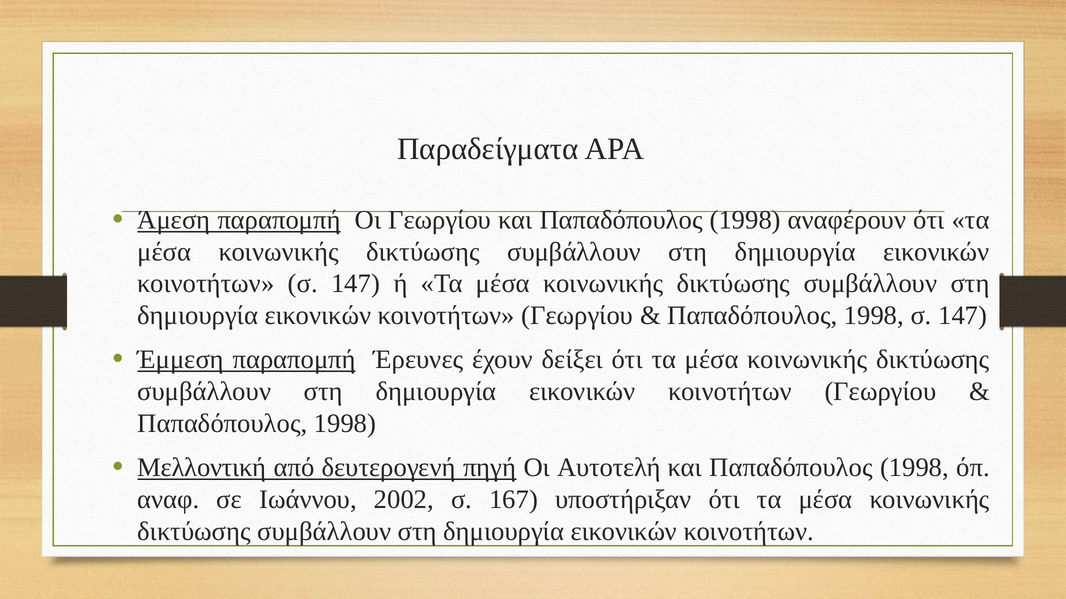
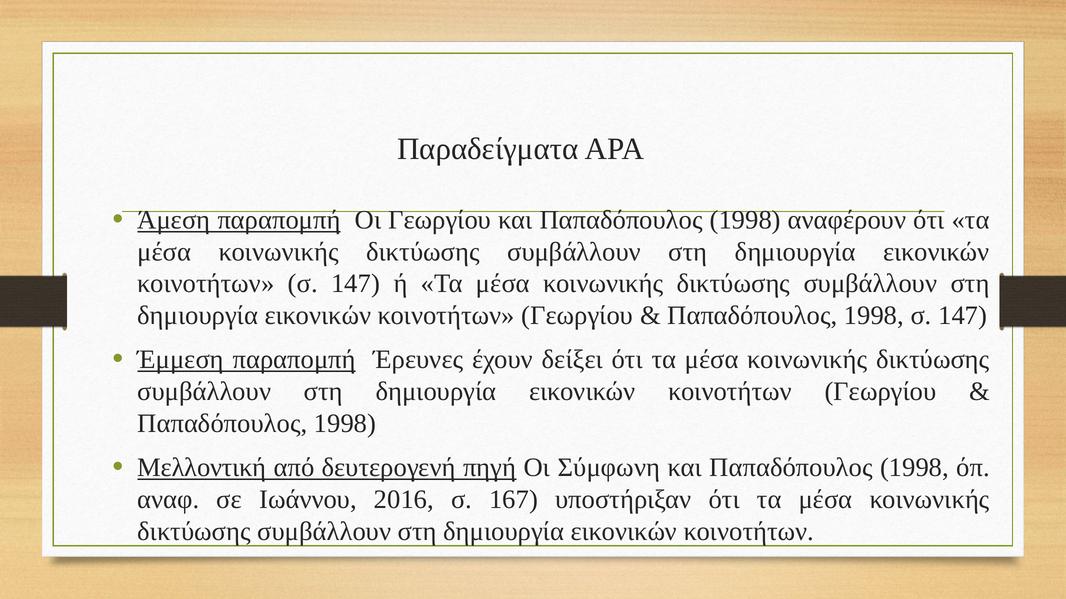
Αυτοτελή: Αυτοτελή -> Σύμφωνη (609, 468)
2002: 2002 -> 2016 (404, 500)
